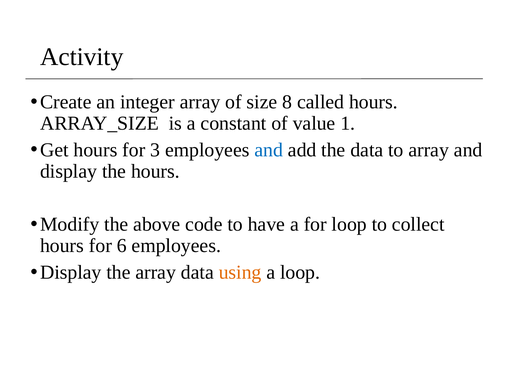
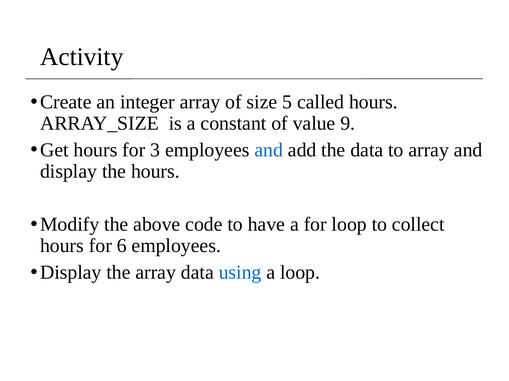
8: 8 -> 5 (287, 102)
1: 1 -> 9 (348, 124)
using colour: orange -> blue (240, 273)
